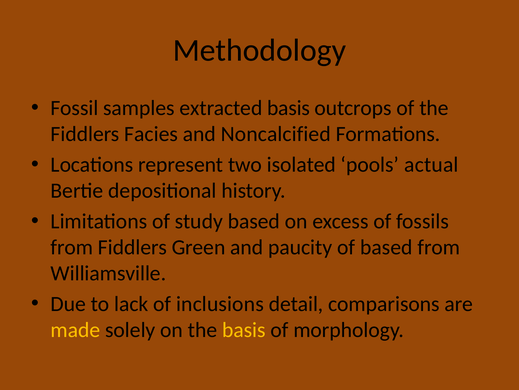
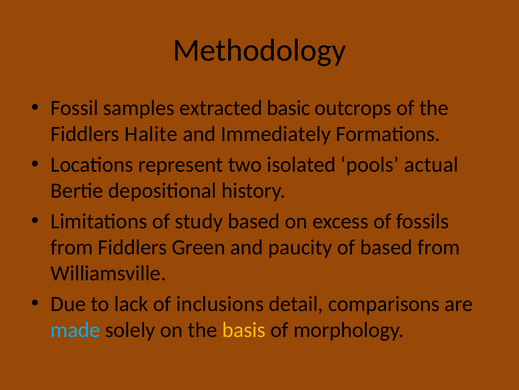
extracted basis: basis -> basic (289, 108)
Facies: Facies -> Halite (151, 134)
Noncalcified: Noncalcified -> Immediately (276, 134)
made colour: yellow -> light blue (75, 329)
